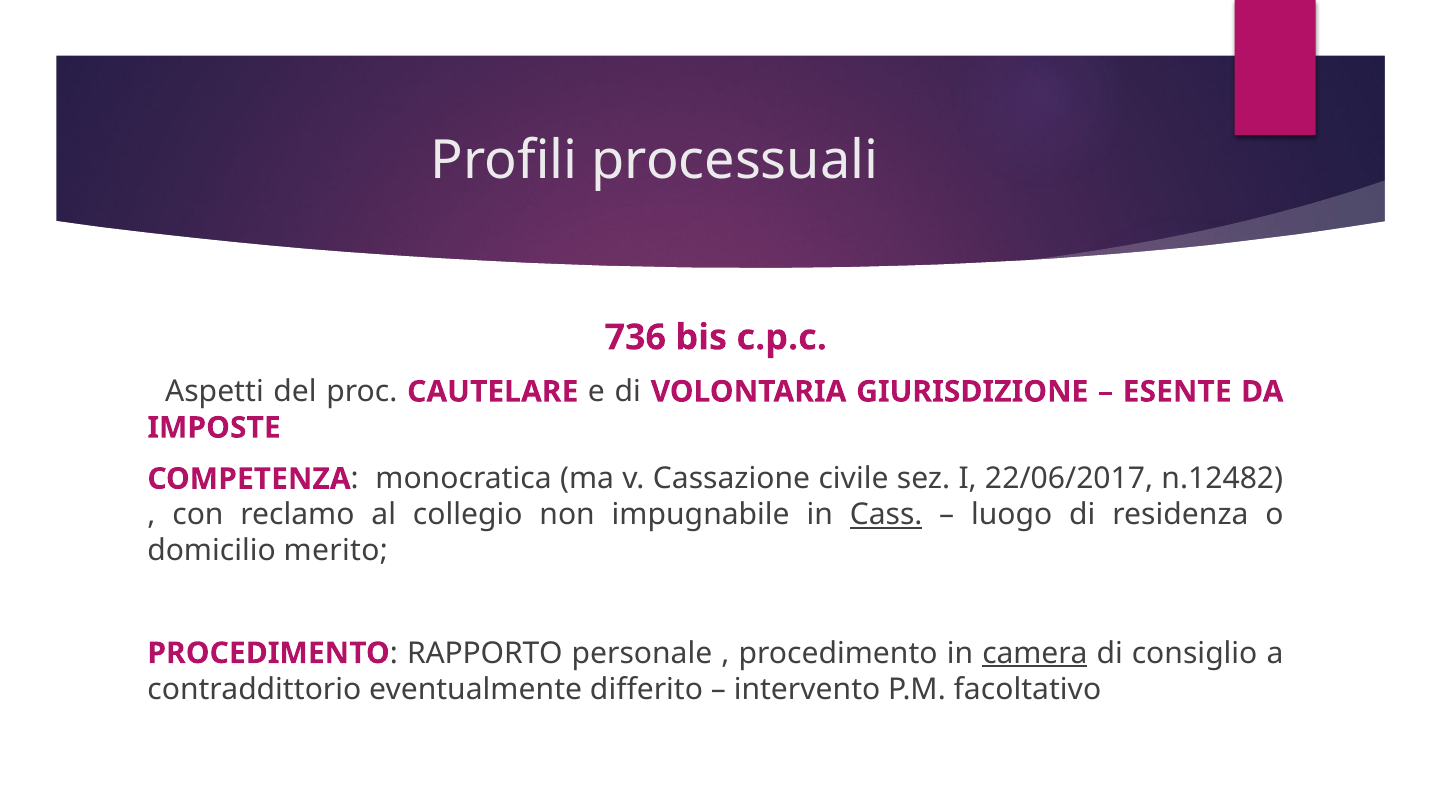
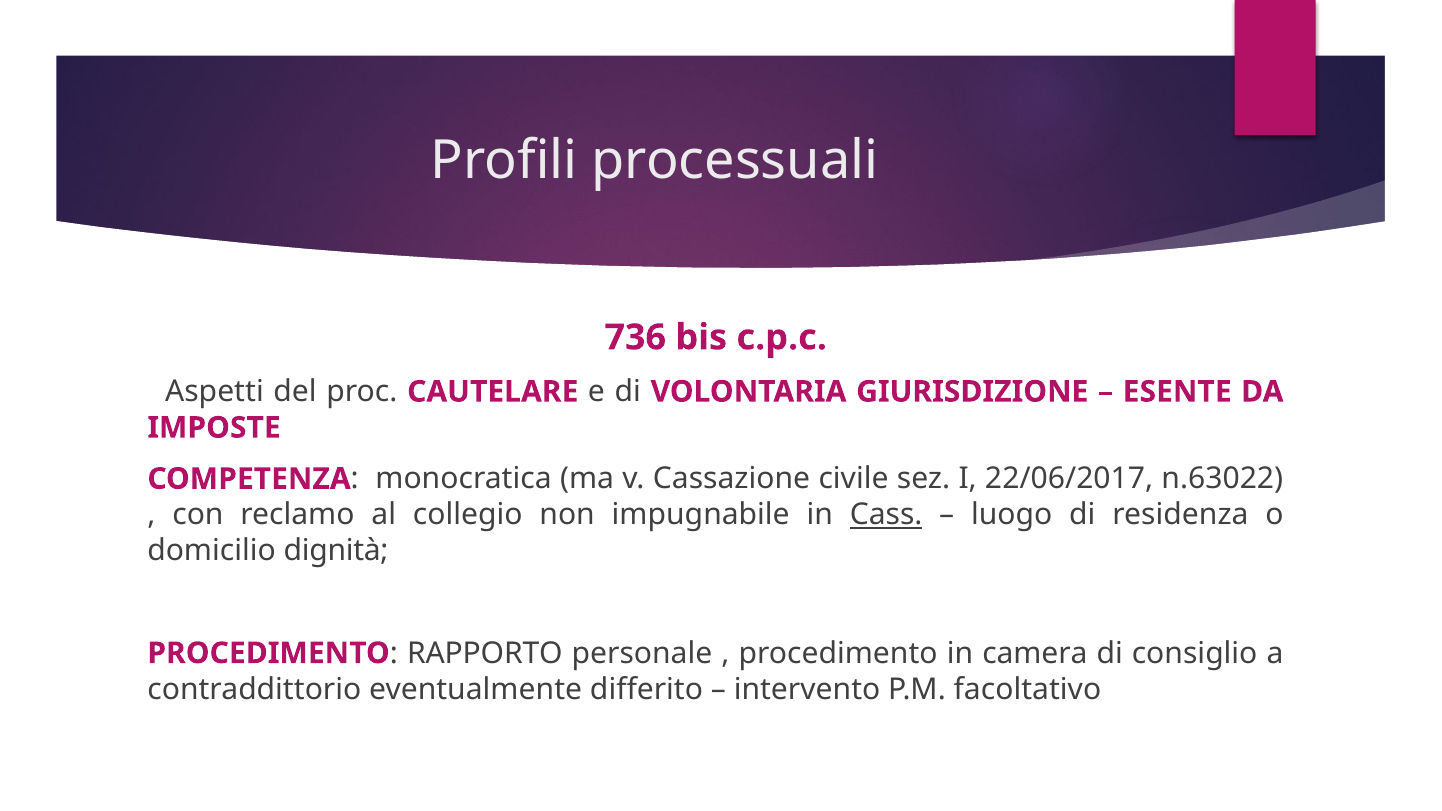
n.12482: n.12482 -> n.63022 (1222, 479)
merito: merito -> dignità (336, 551)
camera underline: present -> none (1035, 653)
